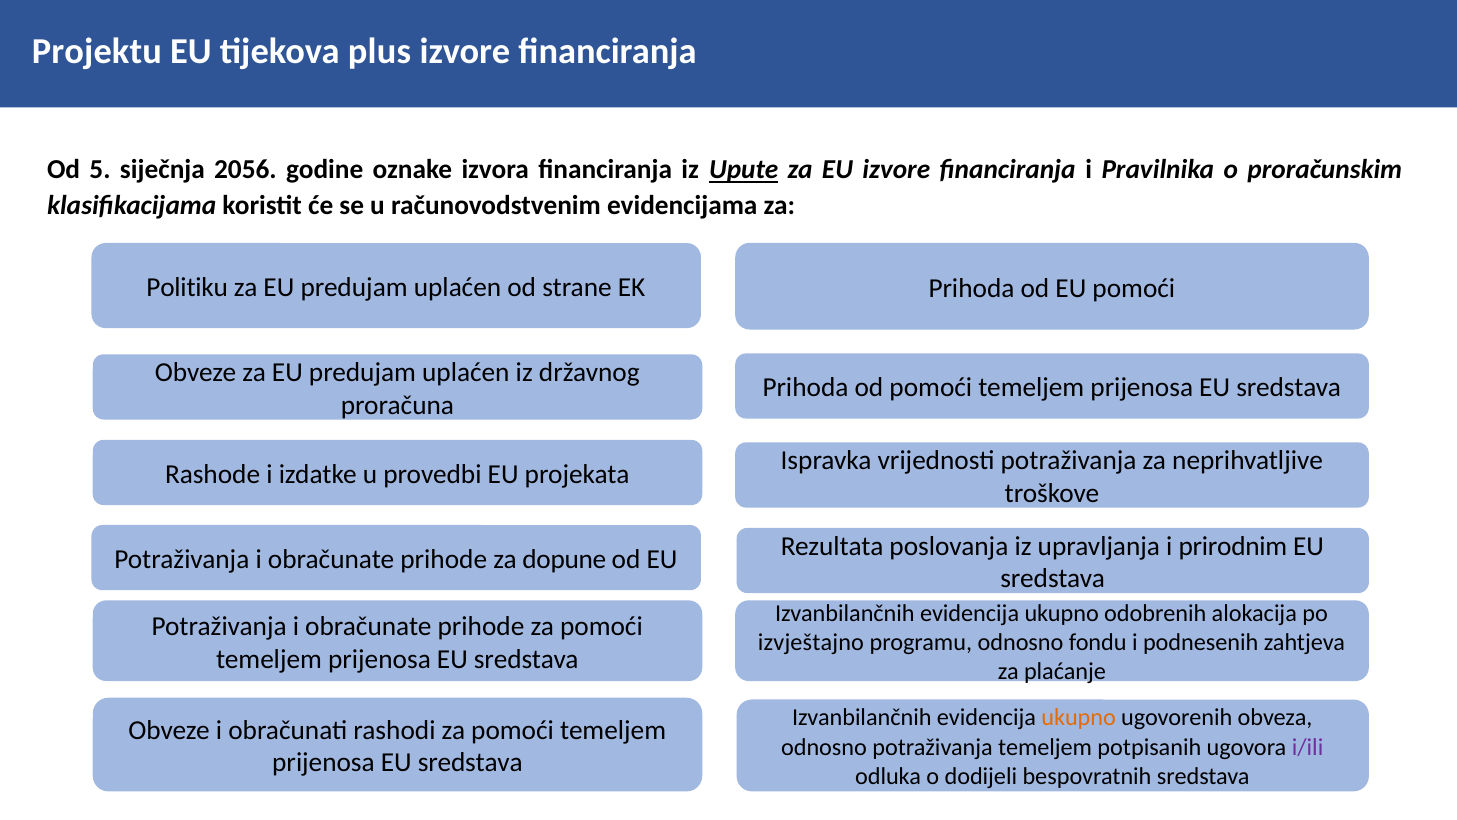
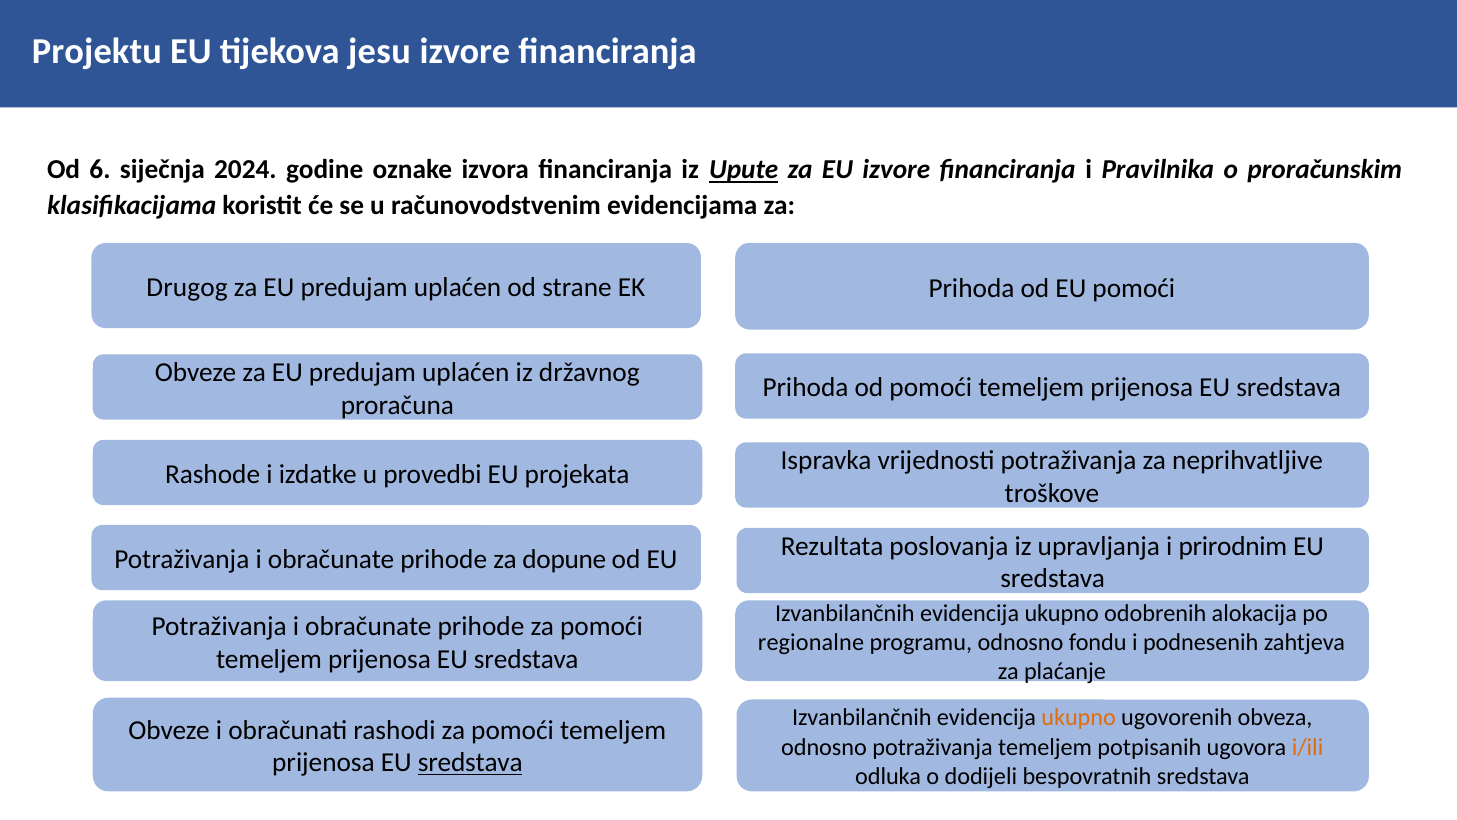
plus: plus -> jesu (379, 52)
5: 5 -> 6 (100, 170)
2056: 2056 -> 2024 (245, 170)
Politiku: Politiku -> Drugog (187, 287)
izvještajno: izvještajno -> regionalne (811, 642)
i/ili colour: purple -> orange (1308, 747)
sredstava underline: none -> present (470, 762)
